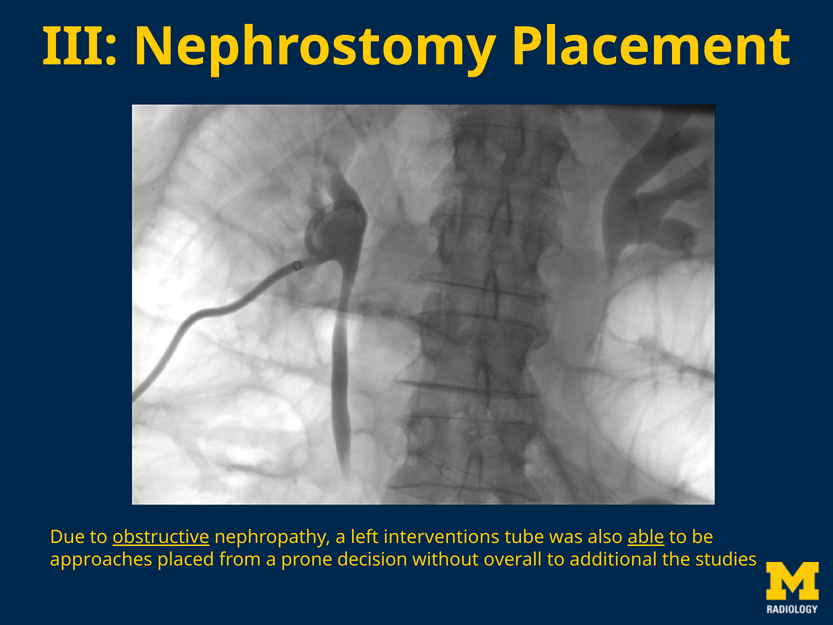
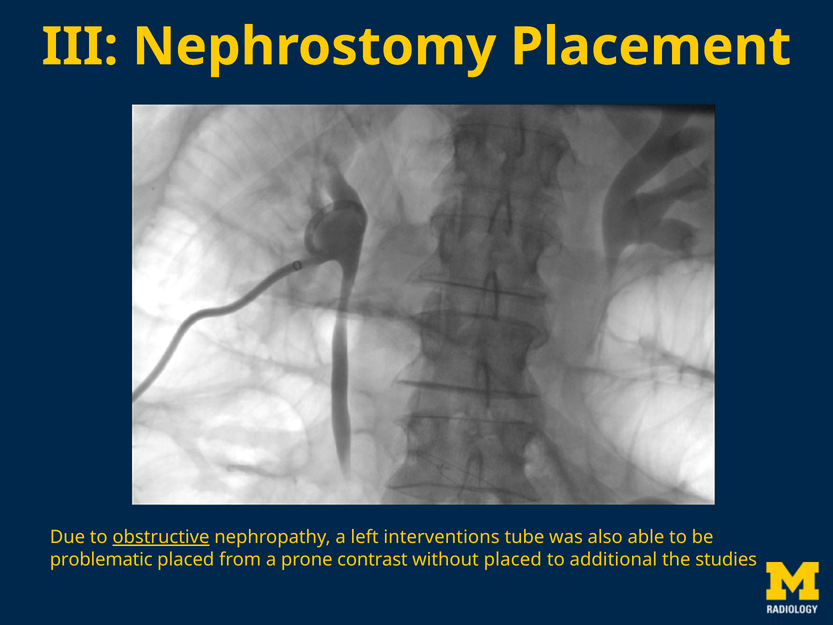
able underline: present -> none (646, 537)
approaches: approaches -> problematic (101, 559)
decision: decision -> contrast (372, 559)
without overall: overall -> placed (513, 559)
